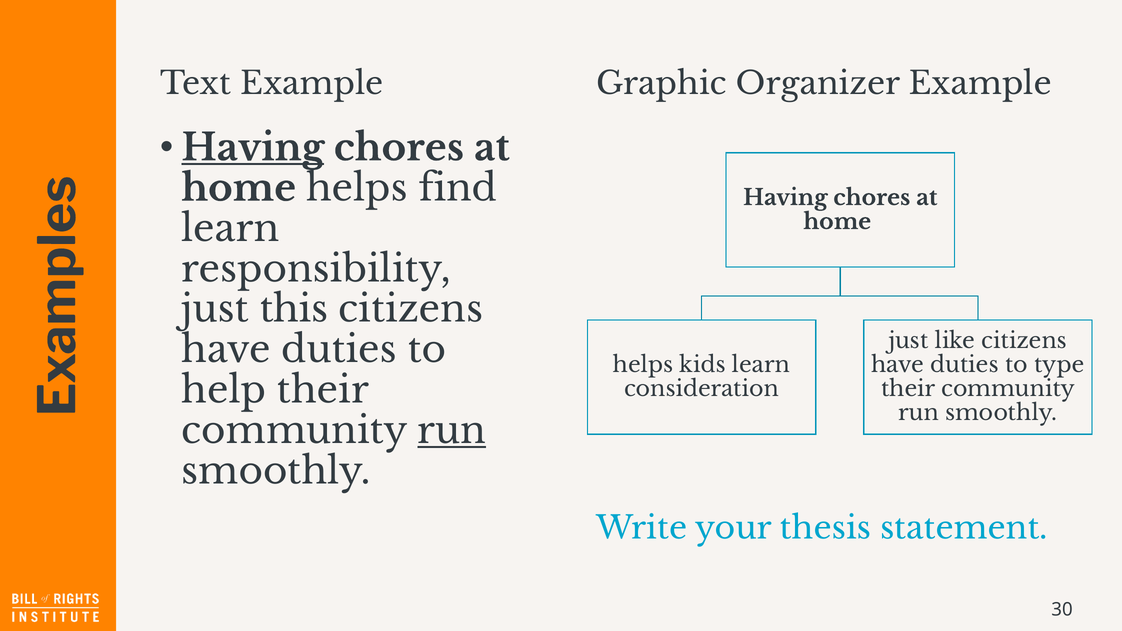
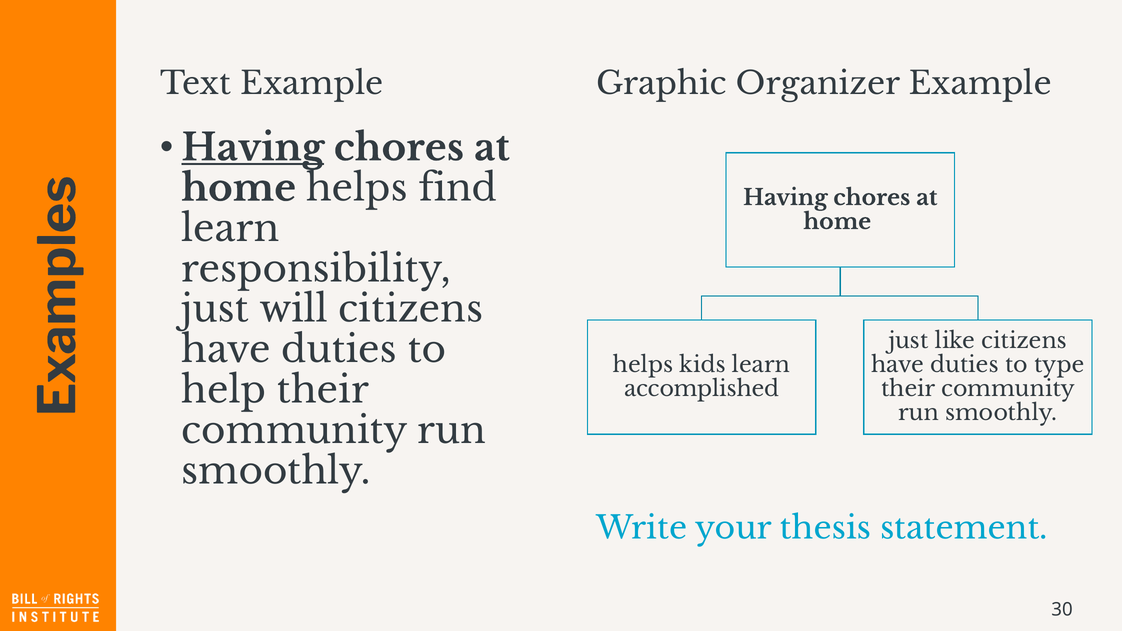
this: this -> will (294, 310)
consideration: consideration -> accomplished (702, 389)
run underline: present -> none (452, 431)
